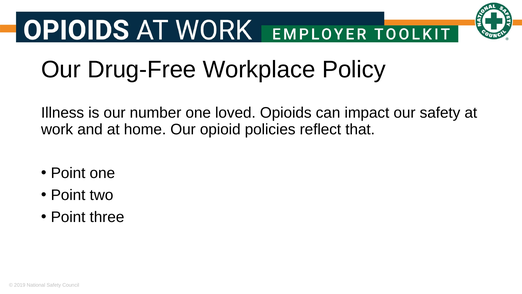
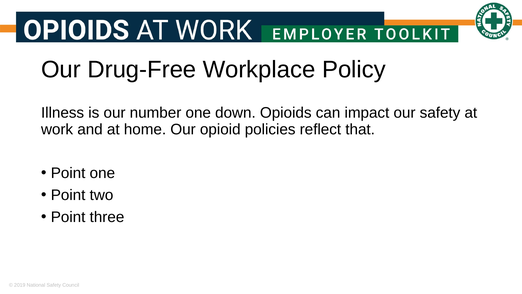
loved: loved -> down (235, 113)
